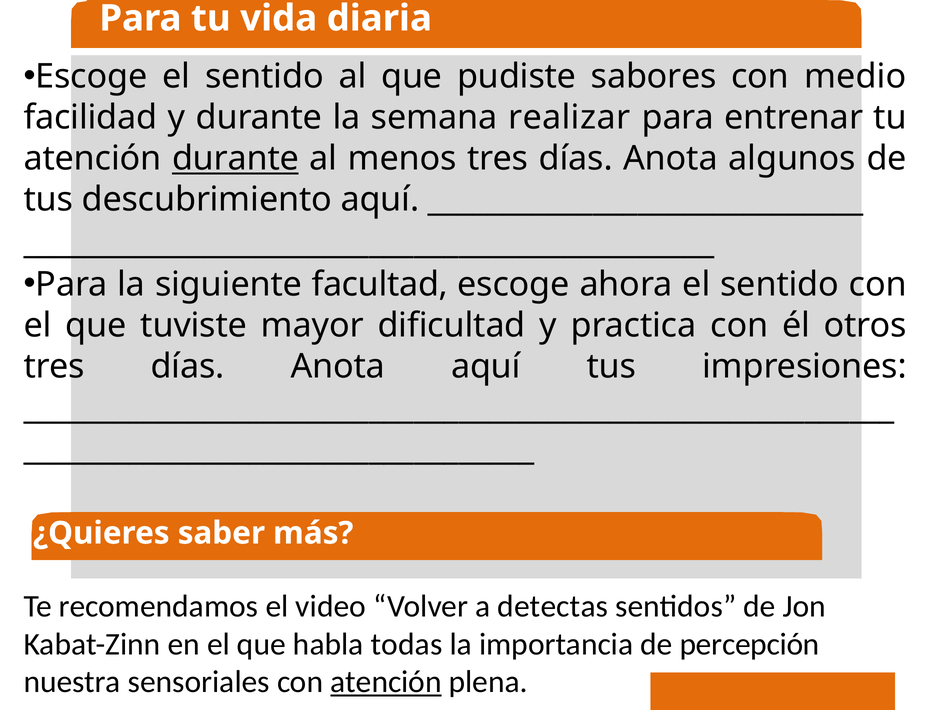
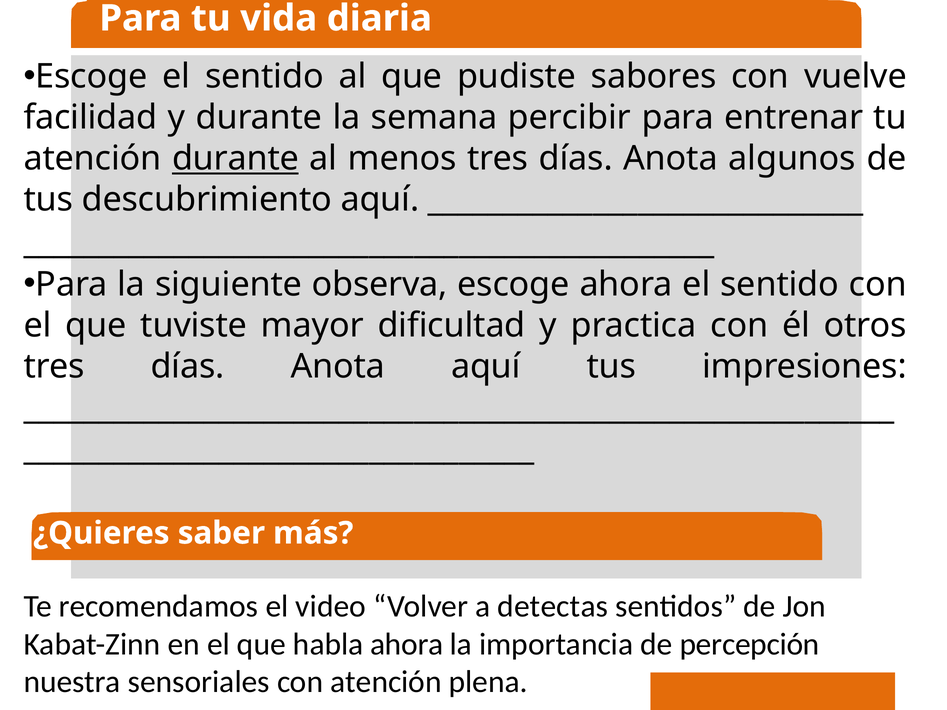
medio: medio -> vuelve (855, 77)
realizar: realizar -> percibir (569, 118)
facultad: facultad -> observa (380, 284)
habla todas: todas -> ahora (407, 644)
atención underline: present -> none (386, 682)
